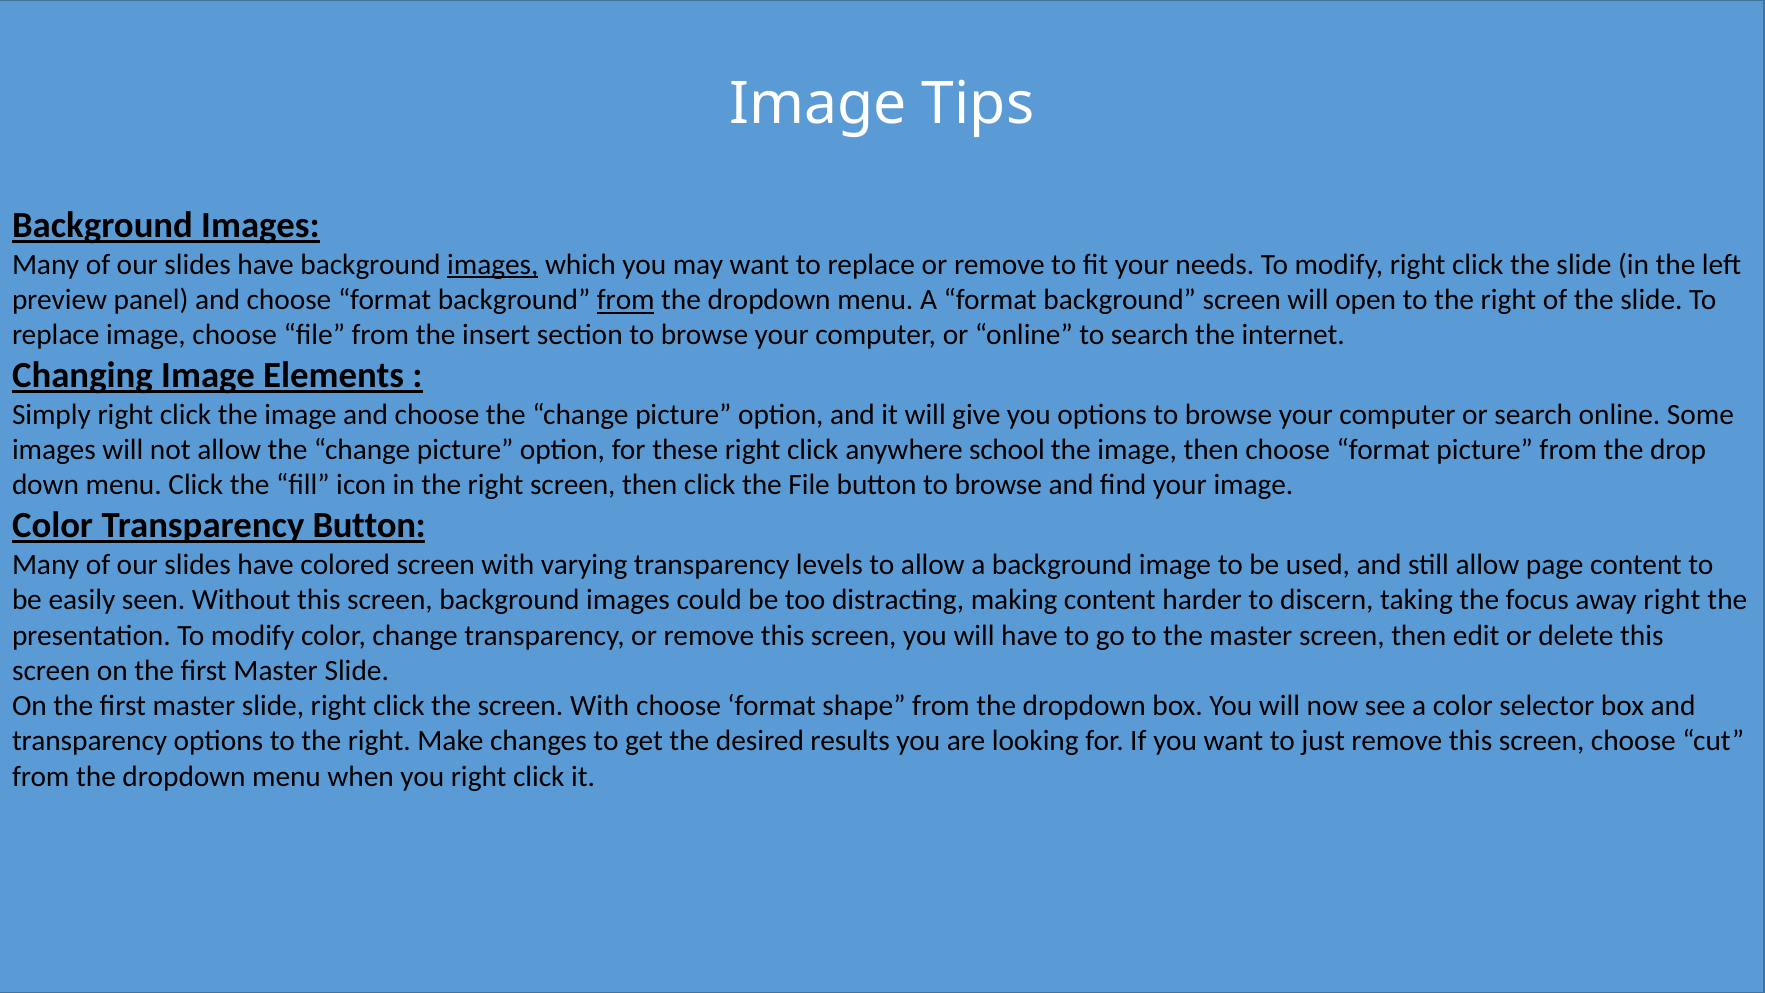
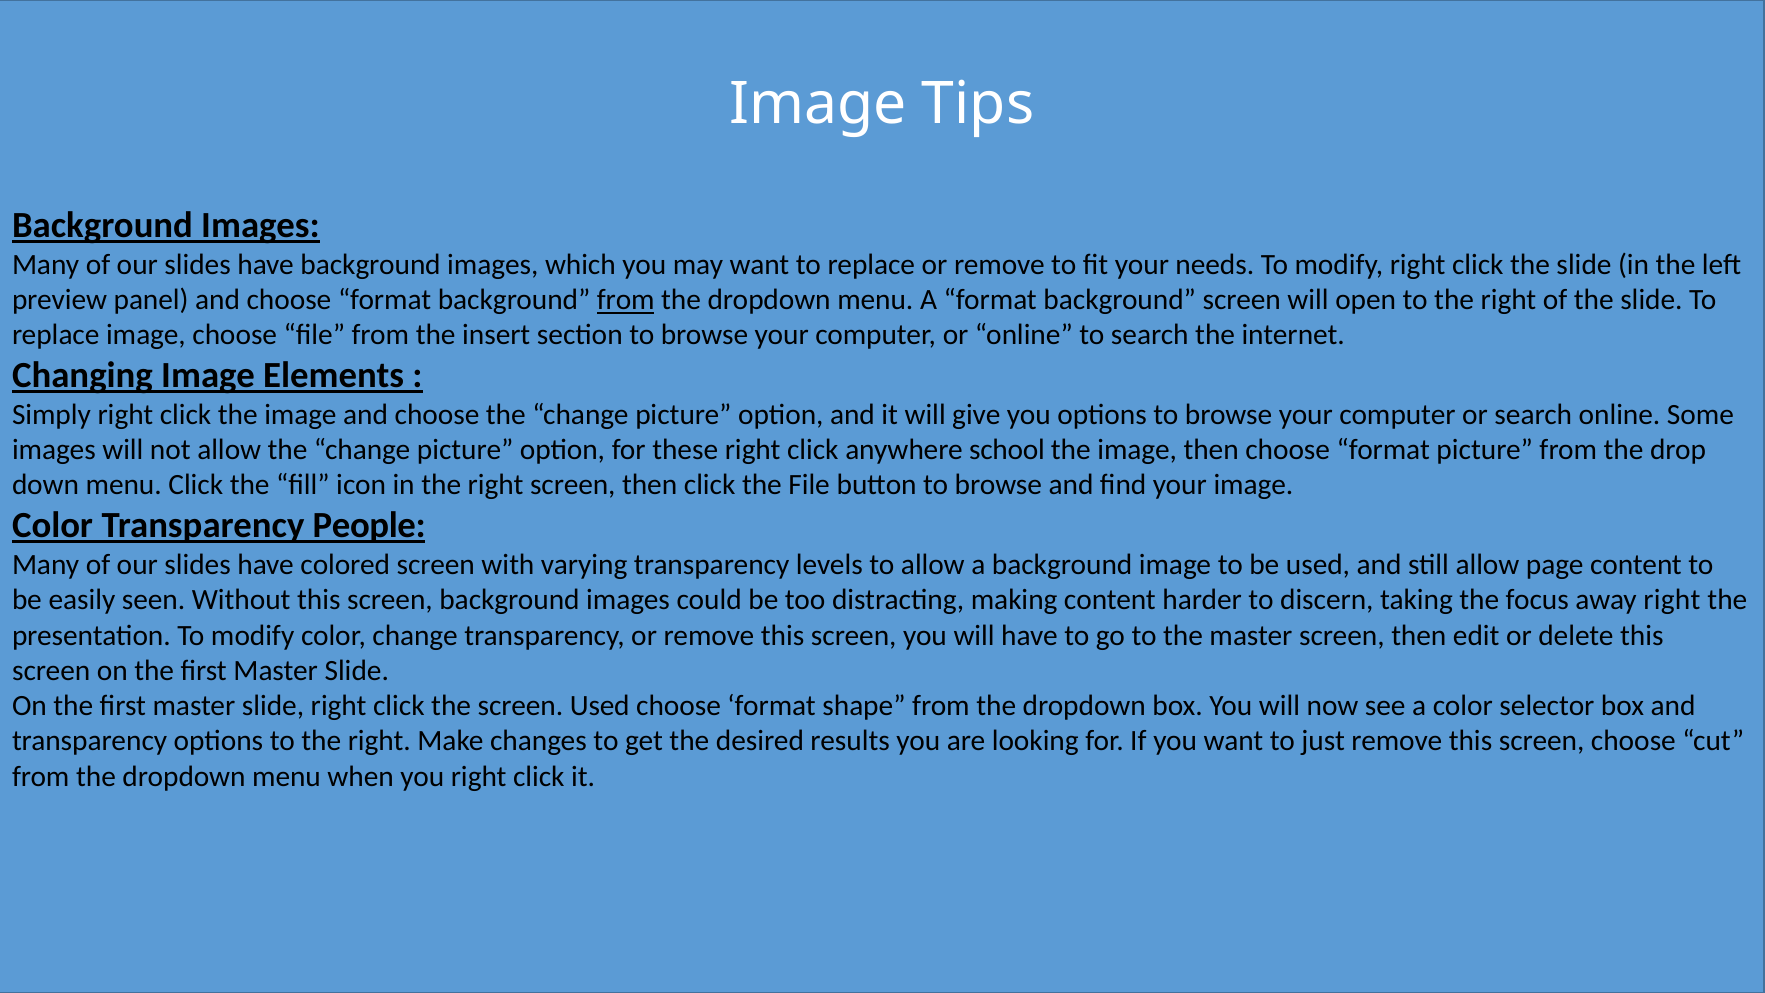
images underline: present -> none (493, 265)
Transparency Button: Button -> People (369, 525)
the screen With: With -> Used (600, 706)
